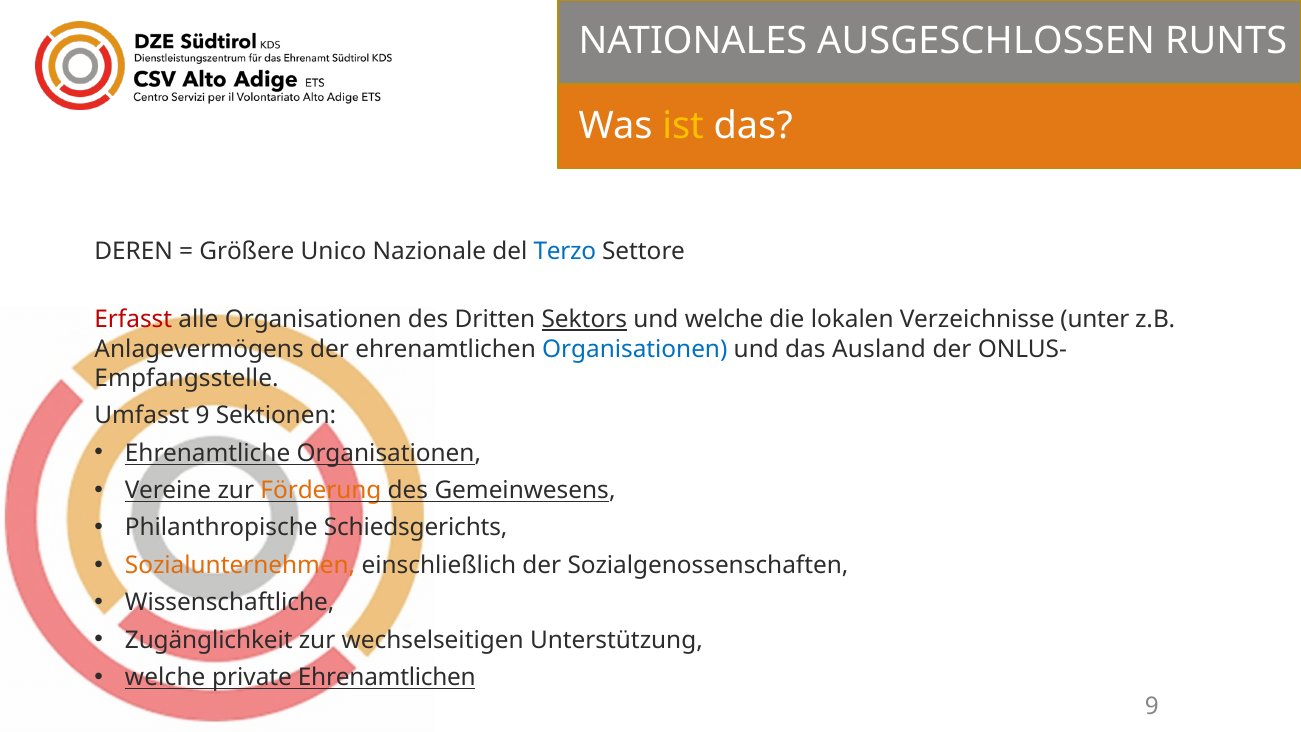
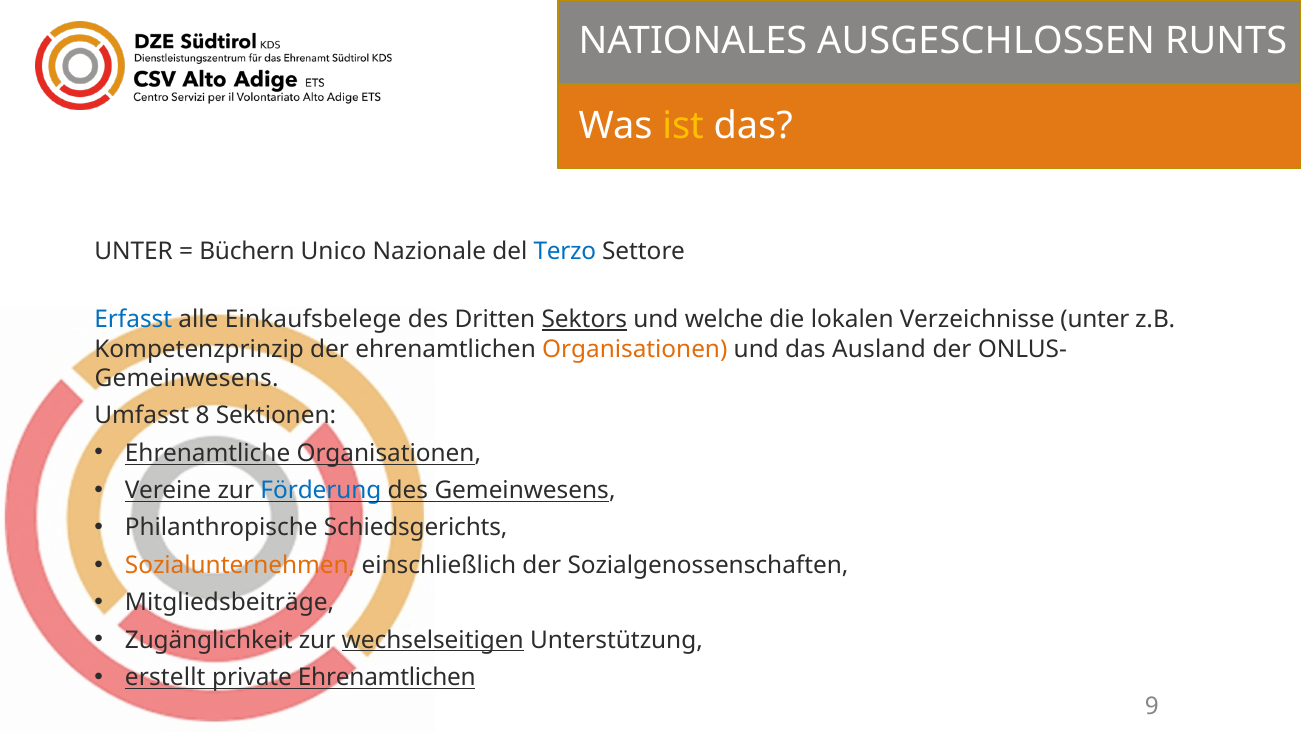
DEREN: DEREN -> UNTER (134, 251)
Größere: Größere -> Büchern (247, 251)
Erfasst colour: red -> blue (133, 320)
alle Organisationen: Organisationen -> Einkaufsbelege (313, 320)
Anlagevermögens: Anlagevermögens -> Kompetenzprinzip (199, 349)
Organisationen colour: blue -> orange (635, 349)
Empfangsstelle: Empfangsstelle -> Gemeinwesens (187, 378)
Umfasst 9: 9 -> 8 (203, 416)
Förderung colour: orange -> blue (321, 490)
Wissenschaftliche: Wissenschaftliche -> Mitgliedsbeiträge (230, 603)
wechselseitigen underline: none -> present (433, 640)
welche: welche -> erstellt (165, 677)
